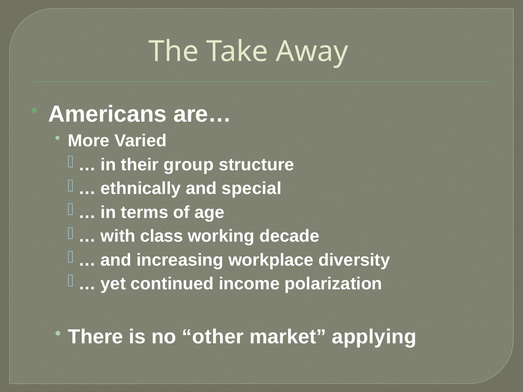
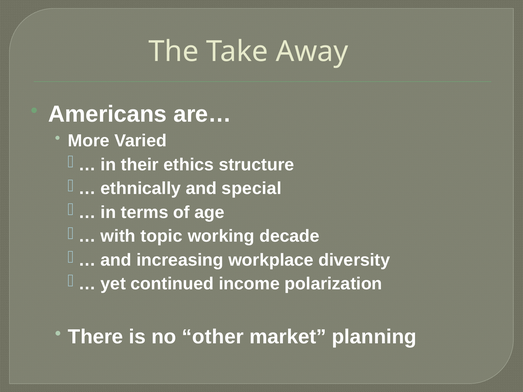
group: group -> ethics (189, 165)
class: class -> topic (162, 236)
applying: applying -> planning (374, 337)
